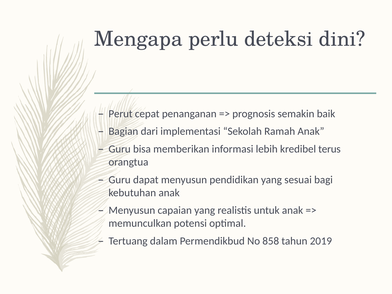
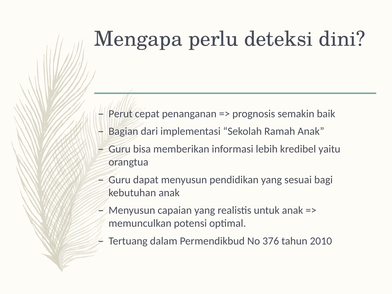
terus: terus -> yaitu (329, 149)
858: 858 -> 376 (271, 241)
2019: 2019 -> 2010 (321, 241)
